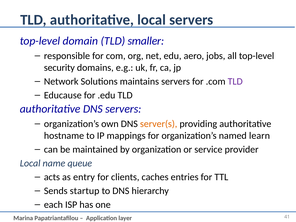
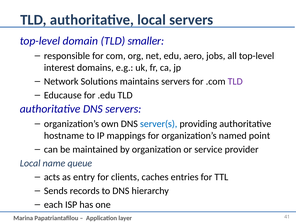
security: security -> interest (59, 68)
server(s colour: orange -> blue (159, 124)
learn: learn -> point (260, 136)
startup: startup -> records (85, 191)
